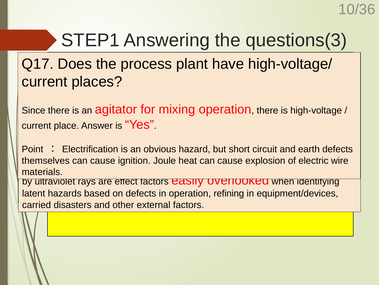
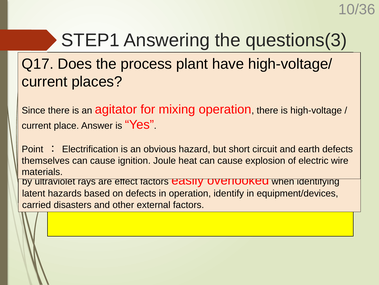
refining: refining -> identify (229, 193)
